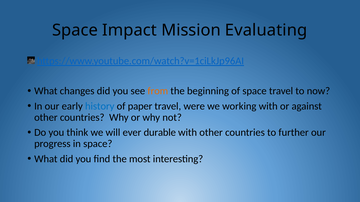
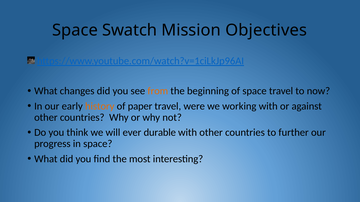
Impact: Impact -> Swatch (130, 30)
Evaluating: Evaluating -> Objectives (266, 30)
history colour: blue -> orange (100, 106)
